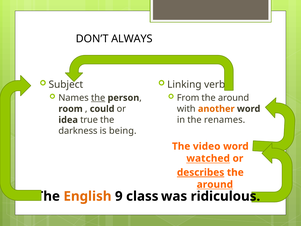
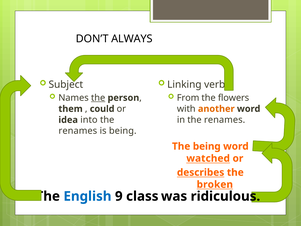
around: around -> flowers (234, 98)
room: room -> them (71, 109)
true: true -> into (89, 120)
darkness: darkness -> renames (78, 131)
The video: video -> being (207, 146)
describes underline: present -> none (201, 172)
around: around -> broken (215, 184)
English colour: orange -> blue (87, 196)
